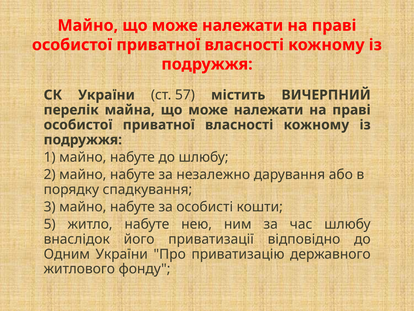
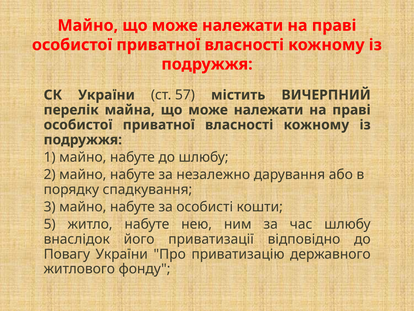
Одним: Одним -> Повагу (67, 254)
